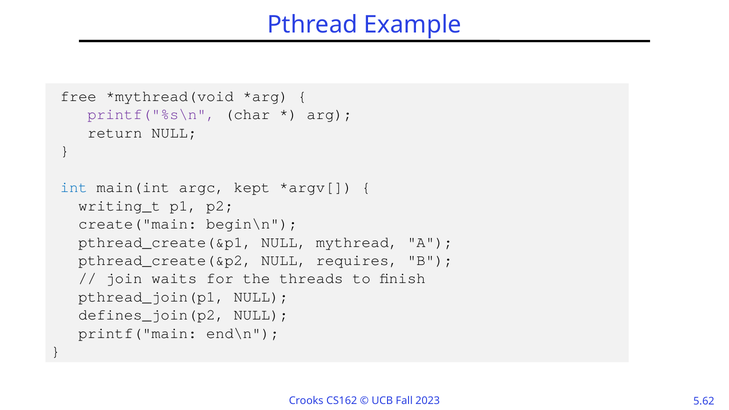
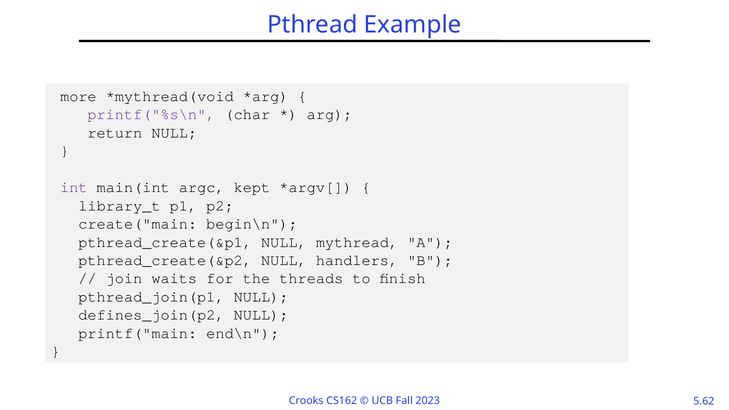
free: free -> more (78, 96)
int colour: blue -> purple (74, 187)
writing_t: writing_t -> library_t (119, 206)
requires: requires -> handlers (357, 260)
